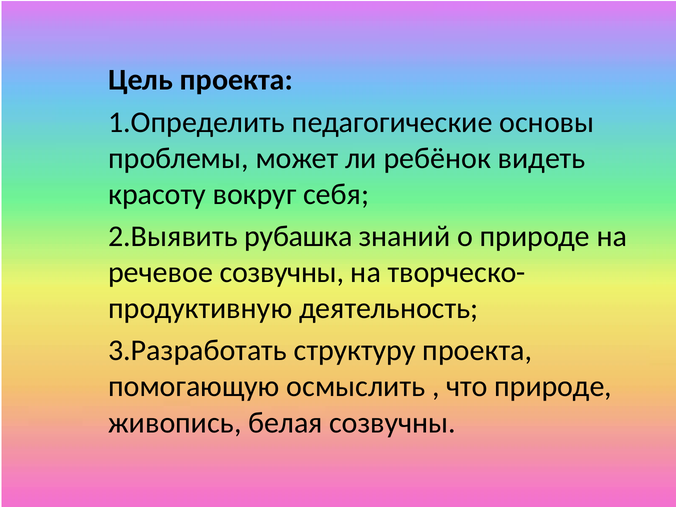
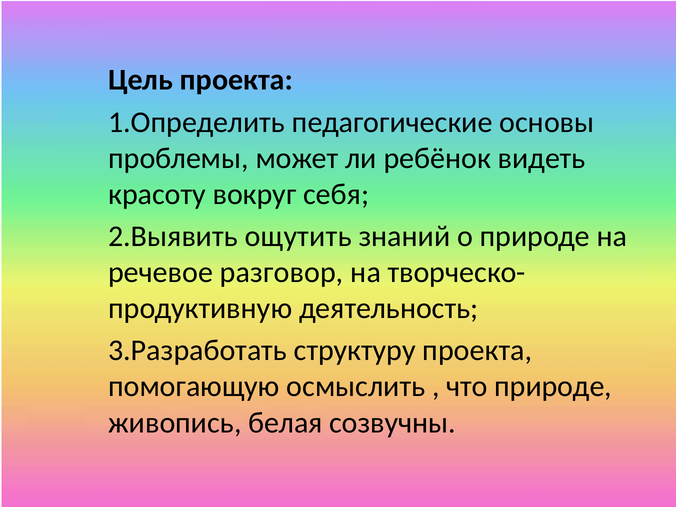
рубашка: рубашка -> ощутить (298, 236)
речевое созвучны: созвучны -> разговор (282, 272)
